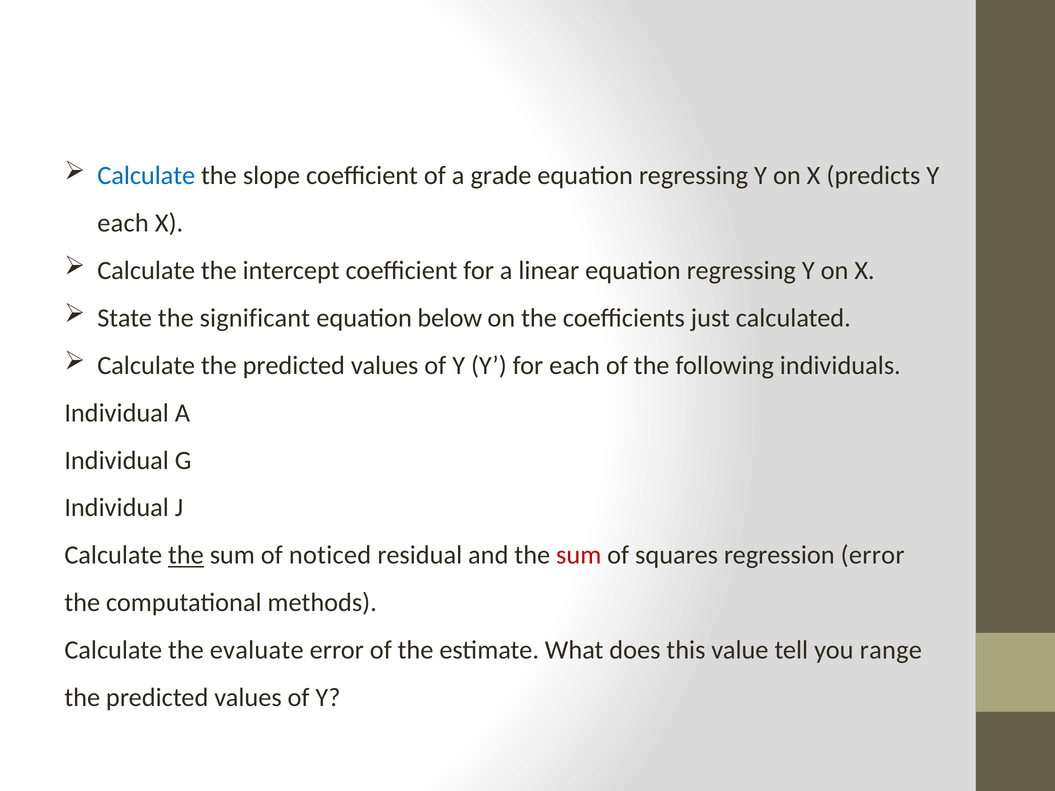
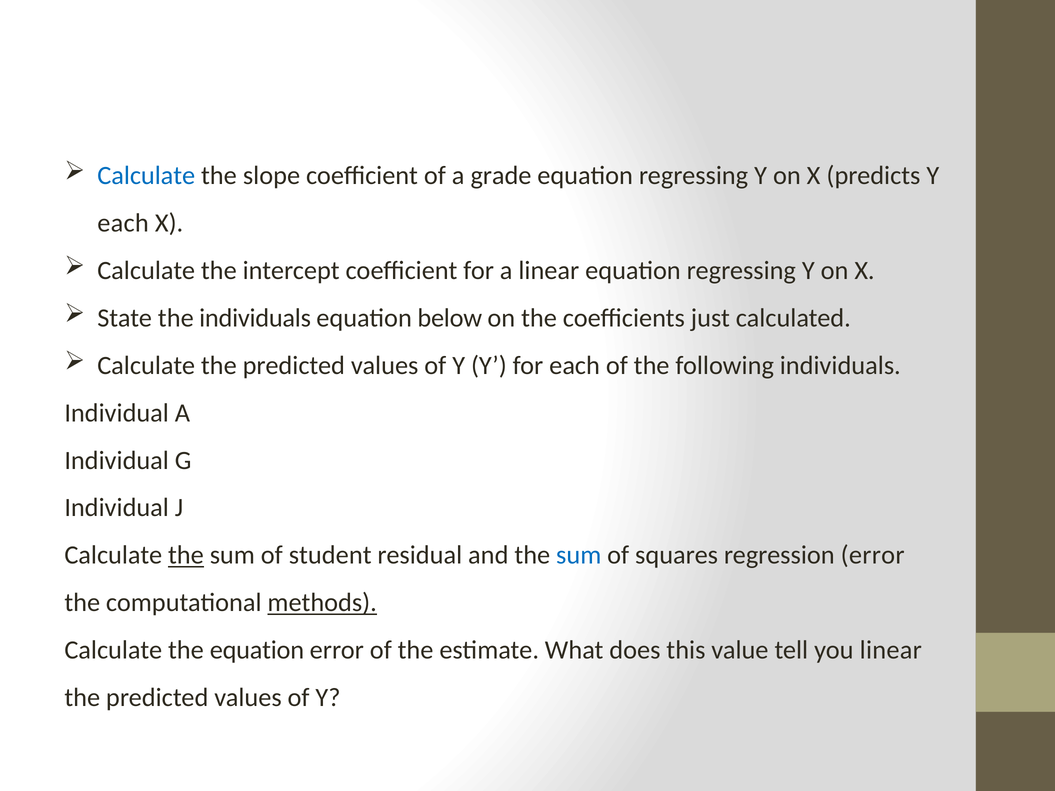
the significant: significant -> individuals (255, 318)
noticed: noticed -> student (330, 555)
sum colour: red -> blue (579, 555)
methods underline: none -> present (322, 603)
the evaluate: evaluate -> equation (257, 650)
you range: range -> linear (891, 650)
